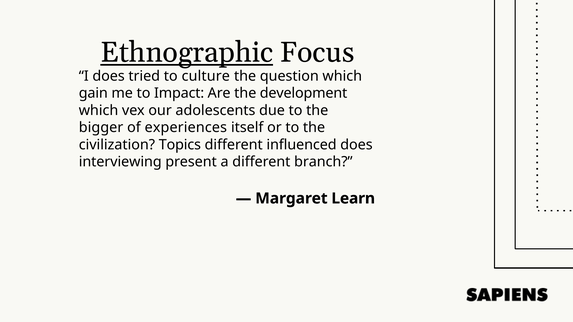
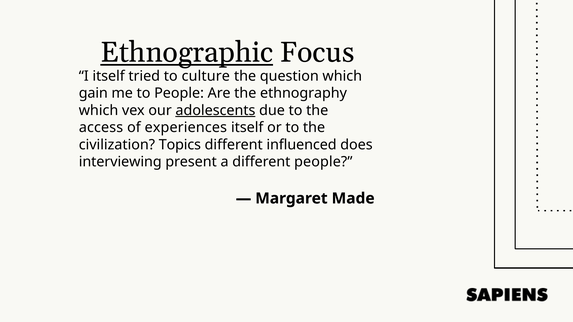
I does: does -> itself (109, 76)
to Impact: Impact -> People (179, 93)
development: development -> ethnography (303, 93)
adolescents underline: none -> present (215, 110)
bigger: bigger -> access (101, 128)
different branch: branch -> people (323, 162)
Learn: Learn -> Made (353, 199)
